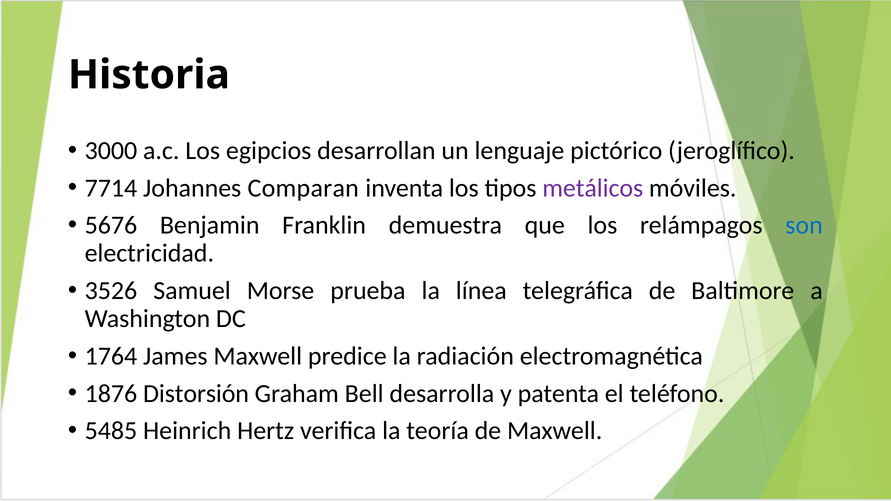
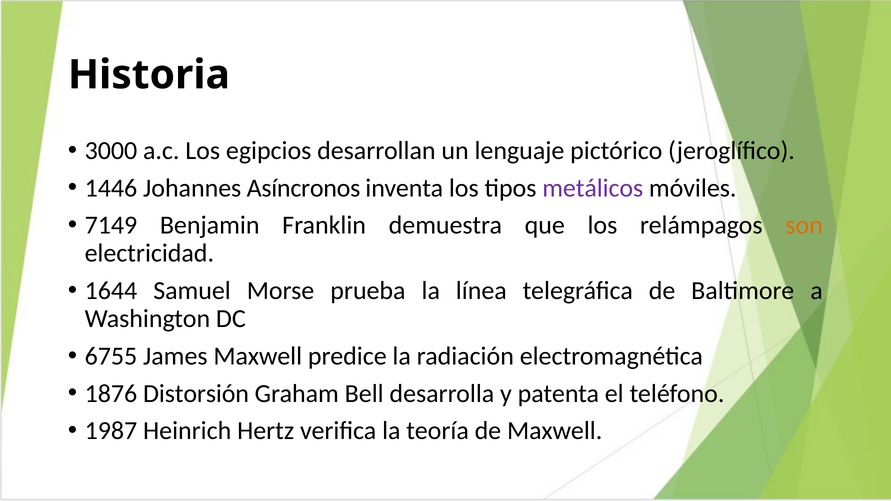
7714: 7714 -> 1446 (111, 188)
Comparan: Comparan -> Asíncronos (303, 188)
5676: 5676 -> 7149 (111, 225)
son colour: blue -> orange (804, 225)
3526: 3526 -> 1644 (111, 291)
1764: 1764 -> 6755 (111, 356)
5485: 5485 -> 1987 (111, 431)
